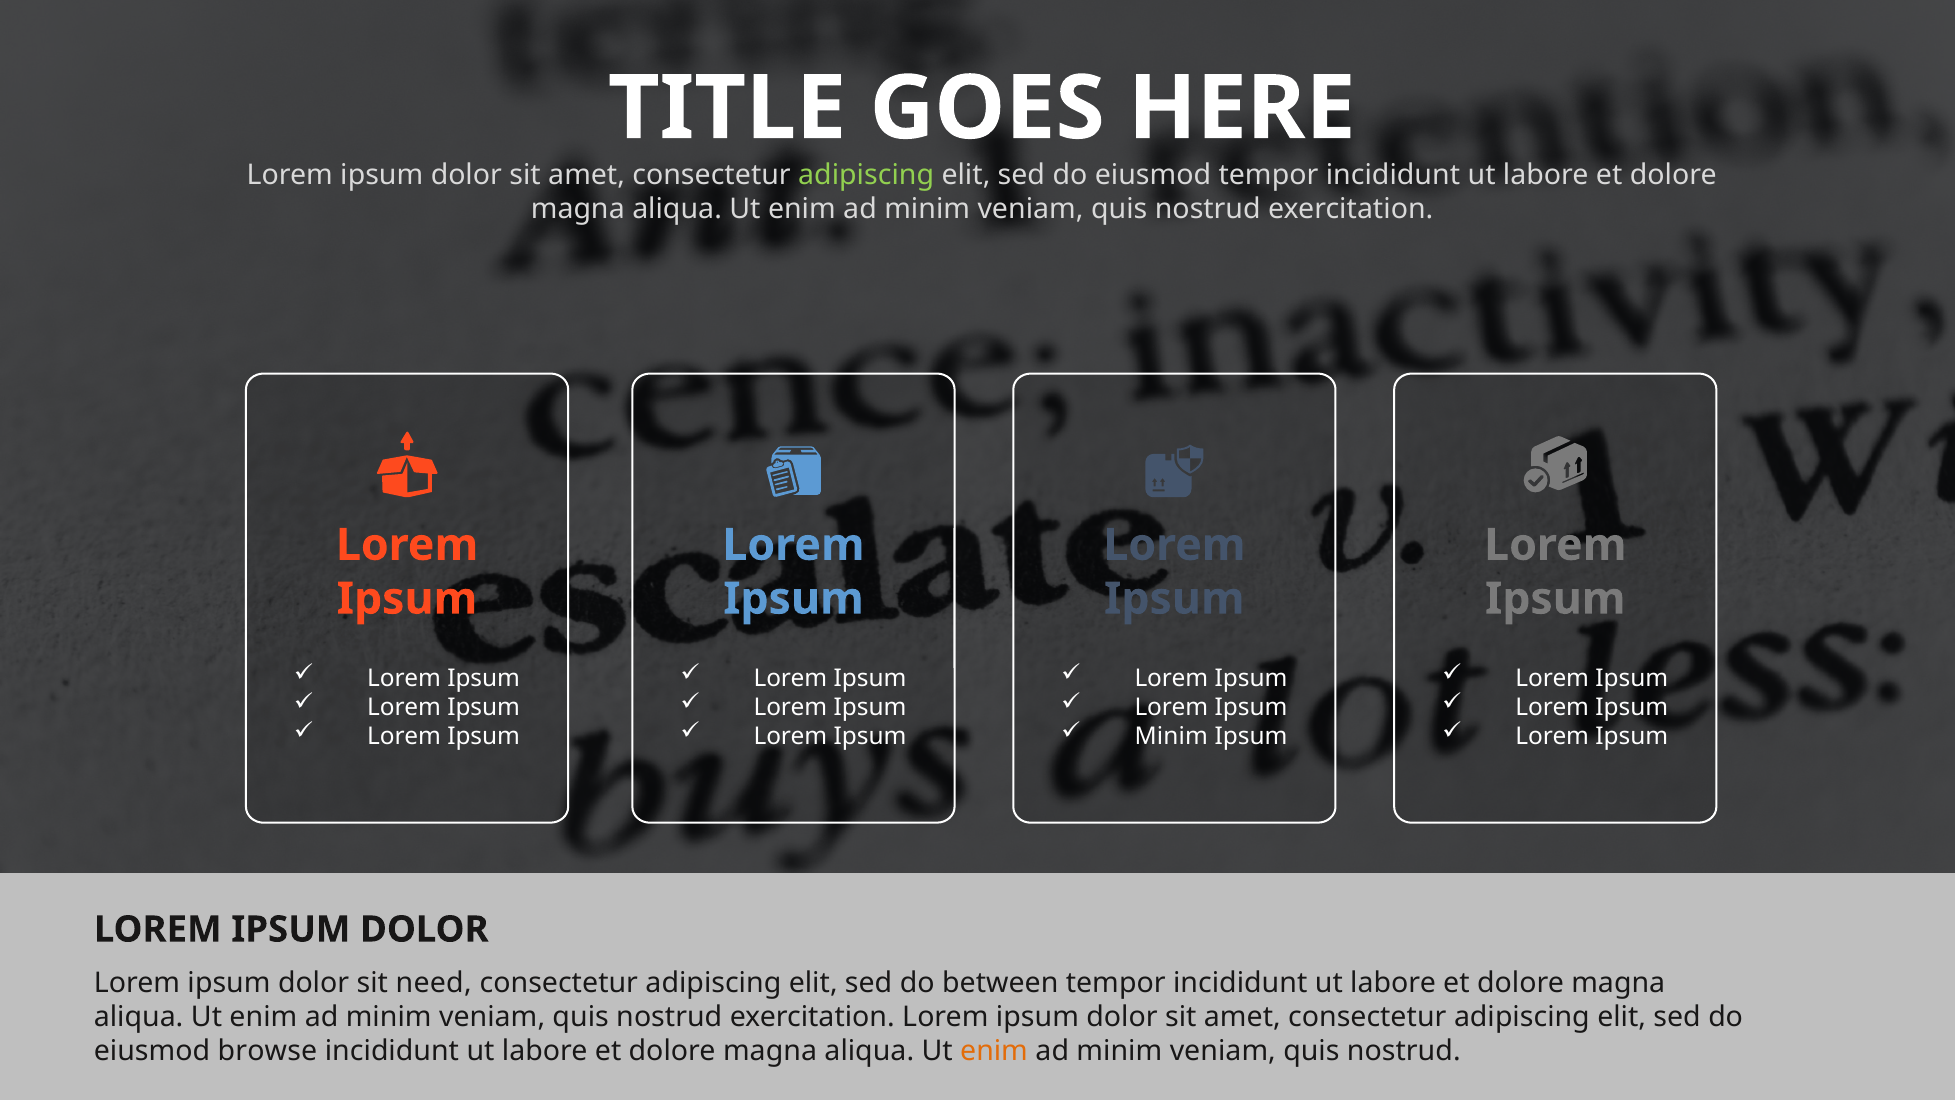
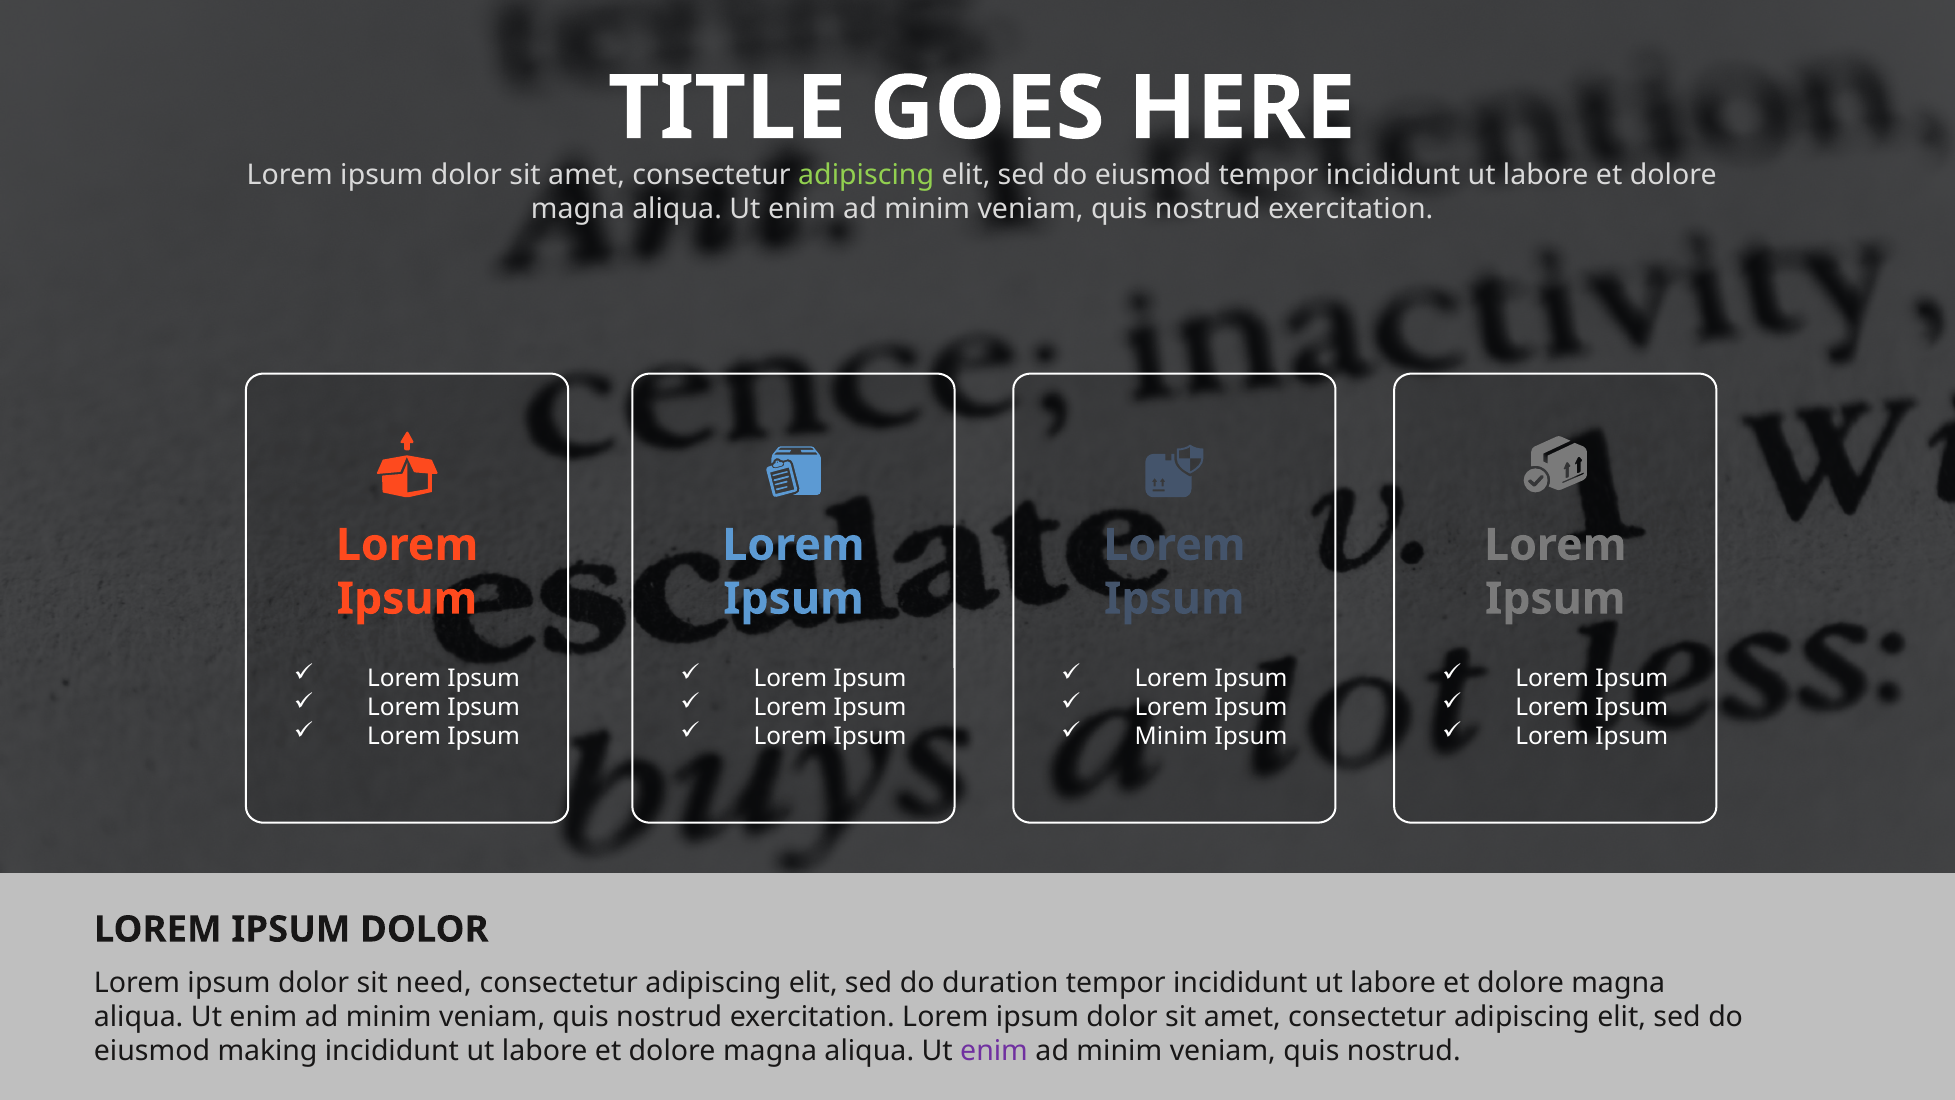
between: between -> duration (1000, 982)
browse: browse -> making (268, 1051)
enim colour: orange -> purple (994, 1051)
